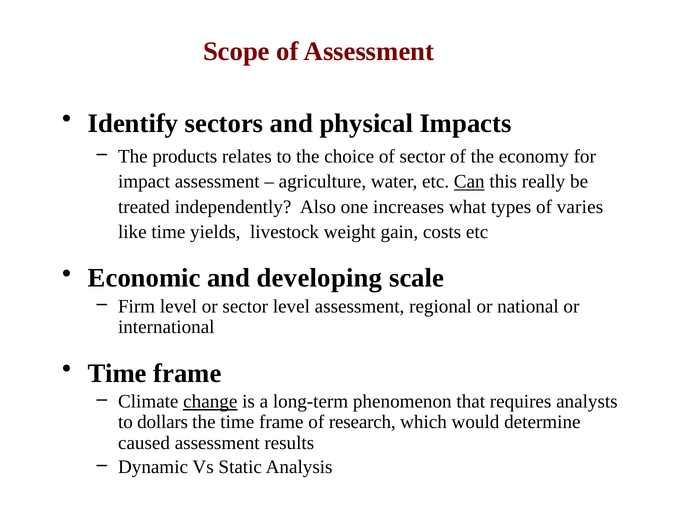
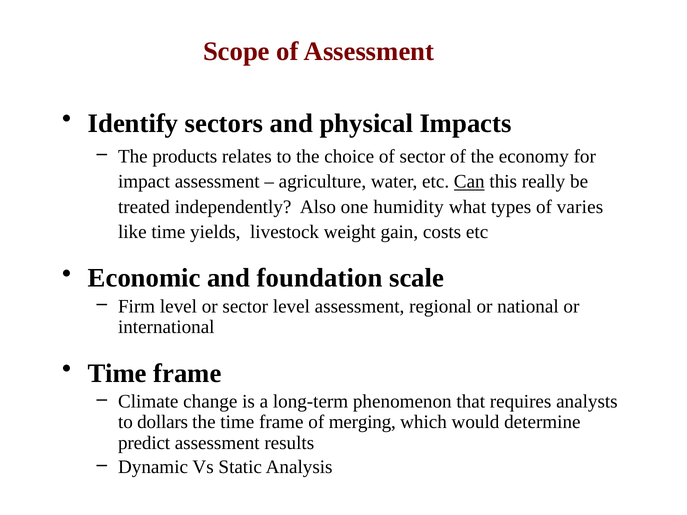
increases: increases -> humidity (409, 207)
developing: developing -> foundation (320, 278)
change underline: present -> none (210, 402)
research: research -> merging (362, 422)
caused: caused -> predict (144, 443)
